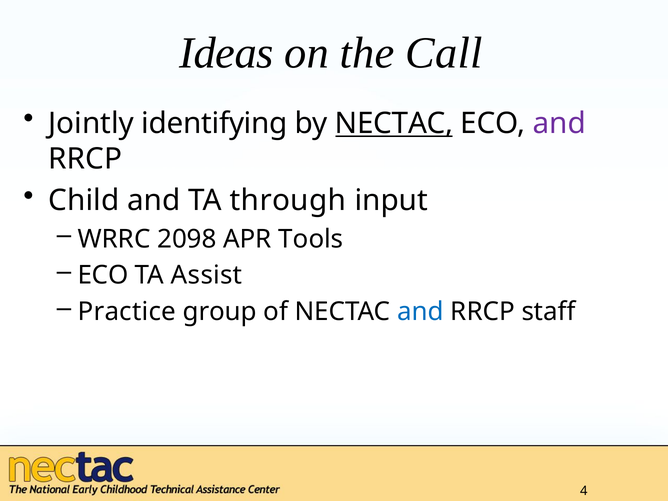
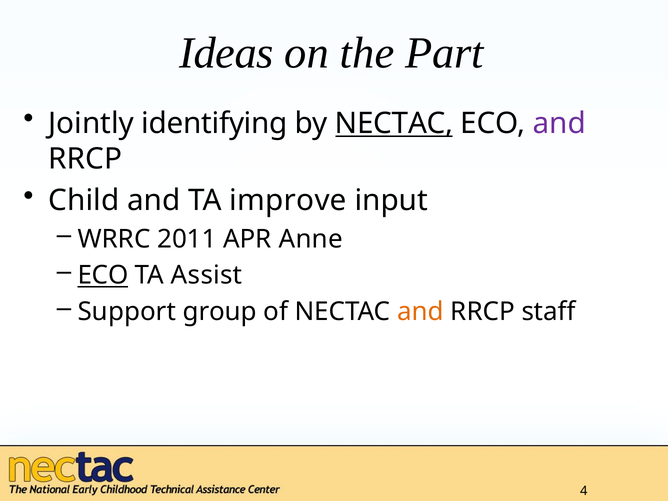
Call: Call -> Part (444, 53)
through: through -> improve (288, 201)
2098: 2098 -> 2011 (187, 239)
Tools: Tools -> Anne (311, 239)
ECO underline: none -> present (103, 275)
Practice: Practice -> Support (127, 312)
and colour: blue -> orange (420, 312)
